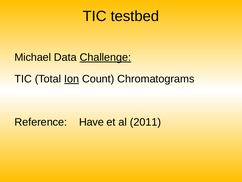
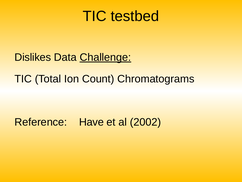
Michael: Michael -> Dislikes (33, 57)
Ion underline: present -> none (72, 79)
2011: 2011 -> 2002 (145, 122)
